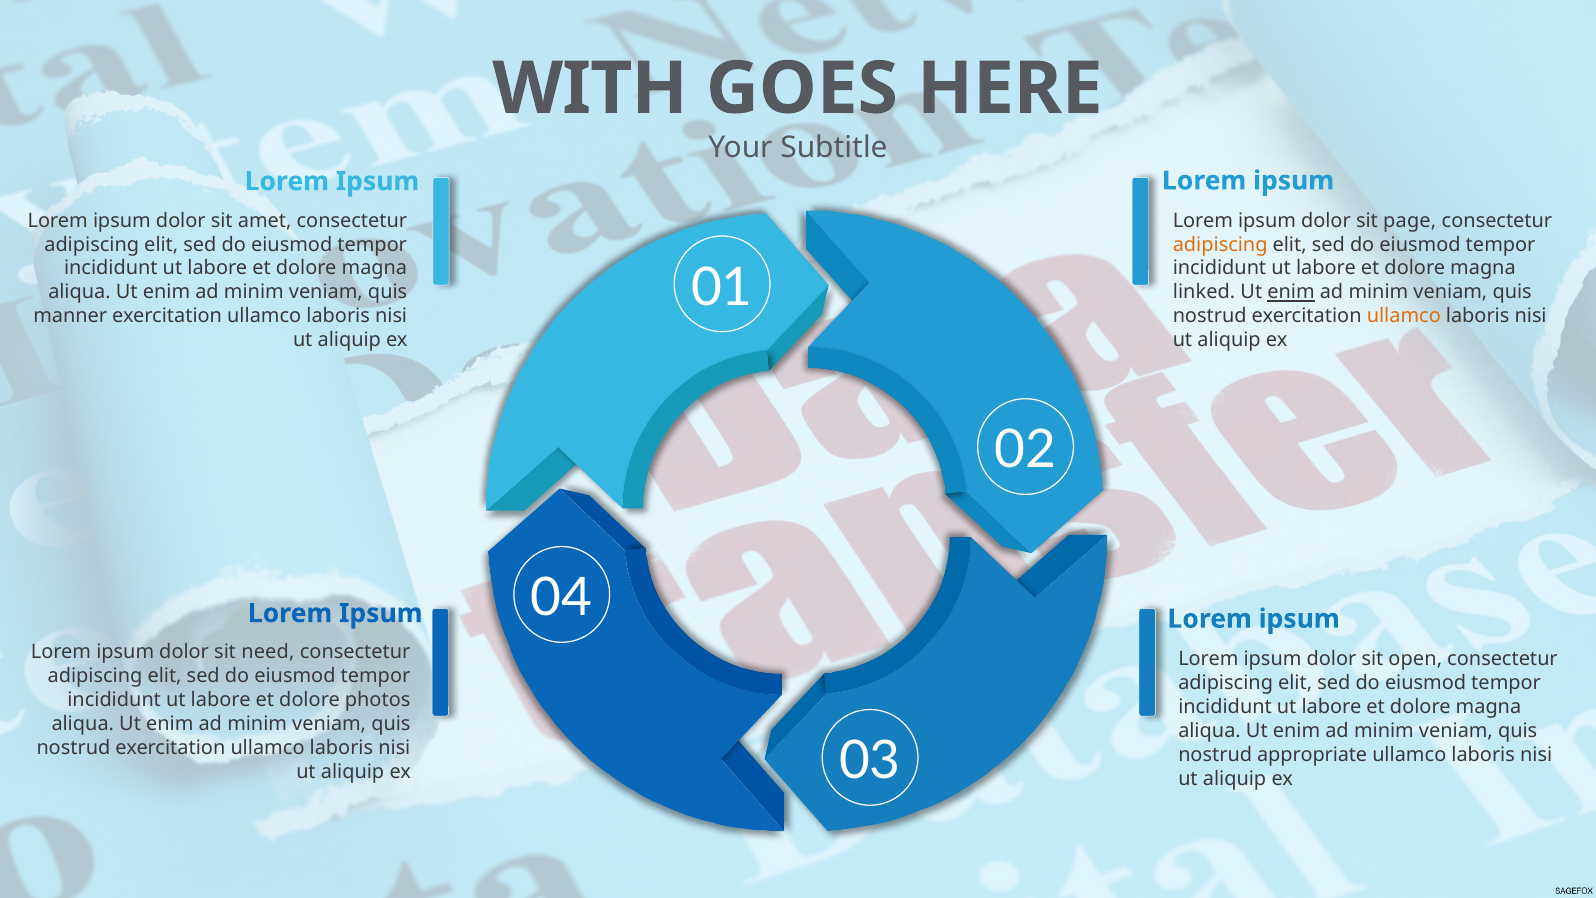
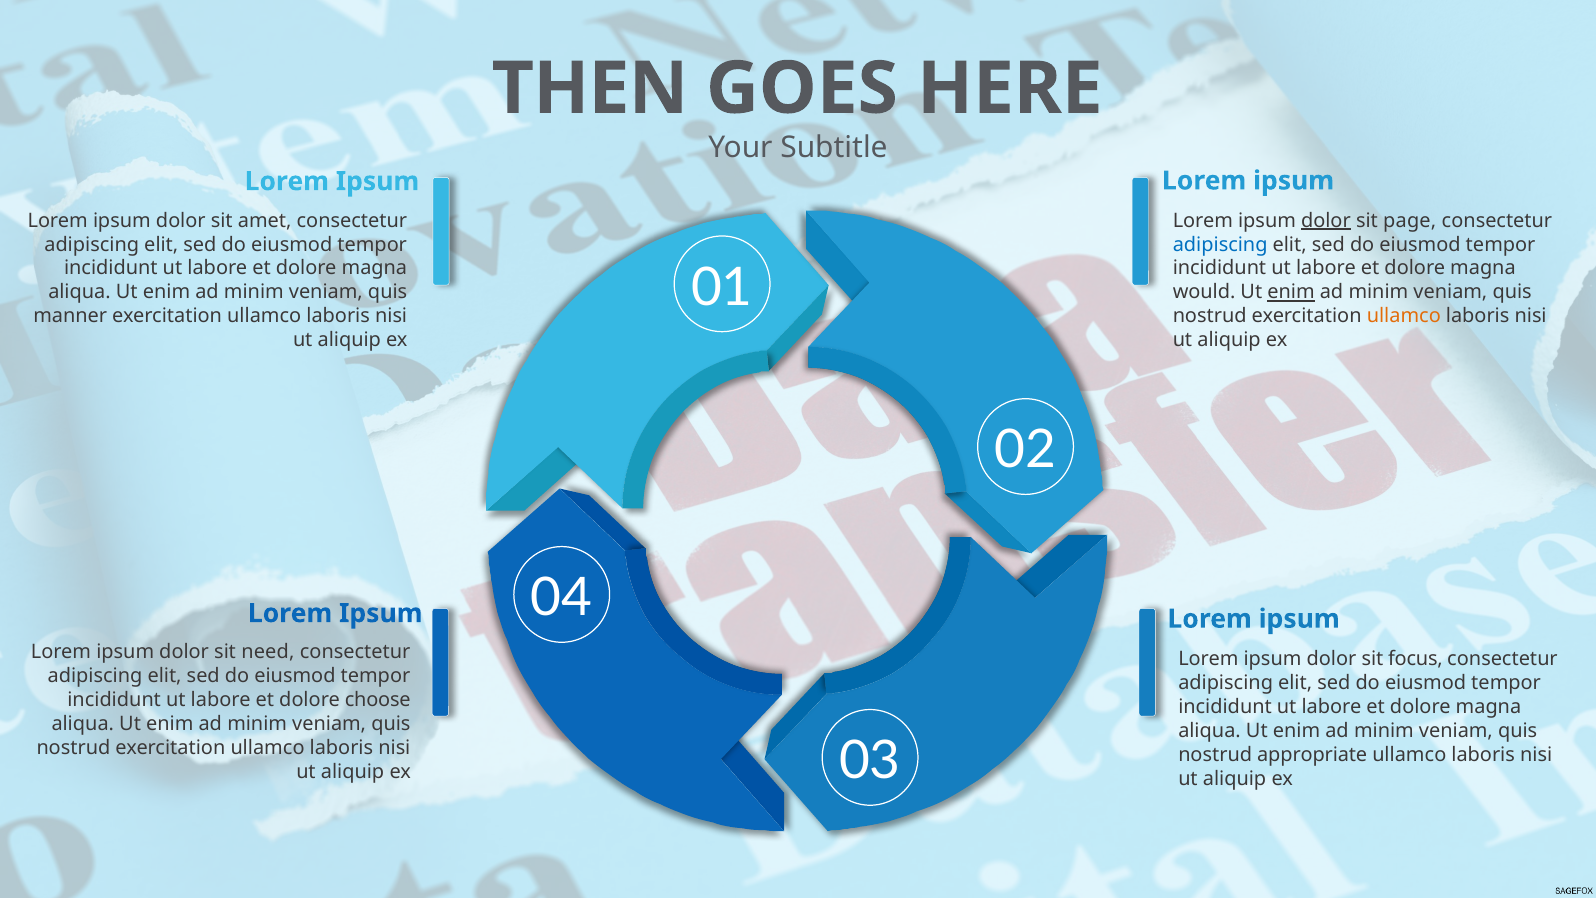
WITH: WITH -> THEN (590, 89)
dolor underline: none -> present (1326, 220)
adipiscing colour: orange -> blue (1220, 244)
linked: linked -> would (1204, 292)
open: open -> focus (1415, 659)
photos: photos -> choose (378, 700)
